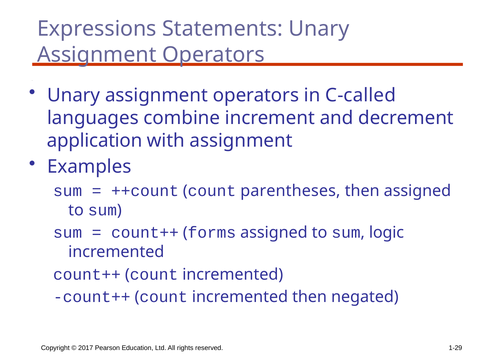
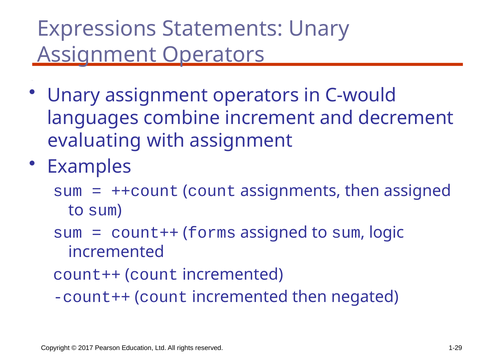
C-called: C-called -> C-would (361, 95)
application: application -> evaluating (94, 141)
parentheses: parentheses -> assignments (290, 191)
